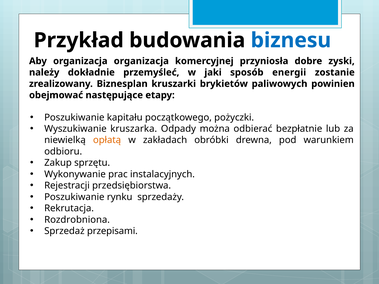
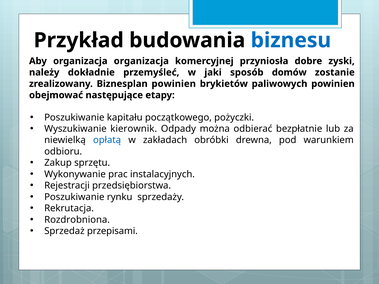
energii: energii -> domów (289, 72)
Biznesplan kruszarki: kruszarki -> powinien (174, 84)
kruszarka: kruszarka -> kierownik (134, 129)
opłatą colour: orange -> blue (107, 140)
